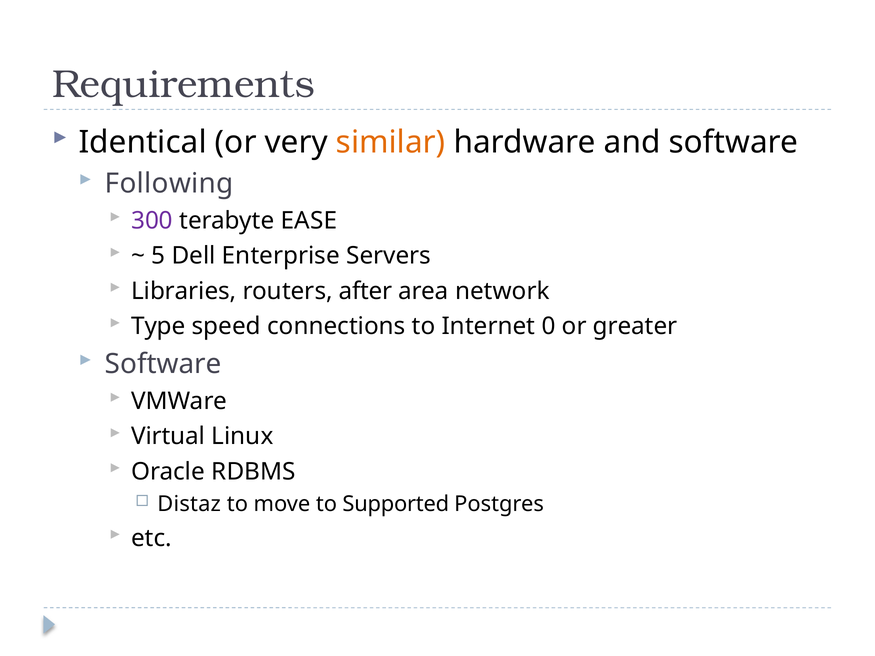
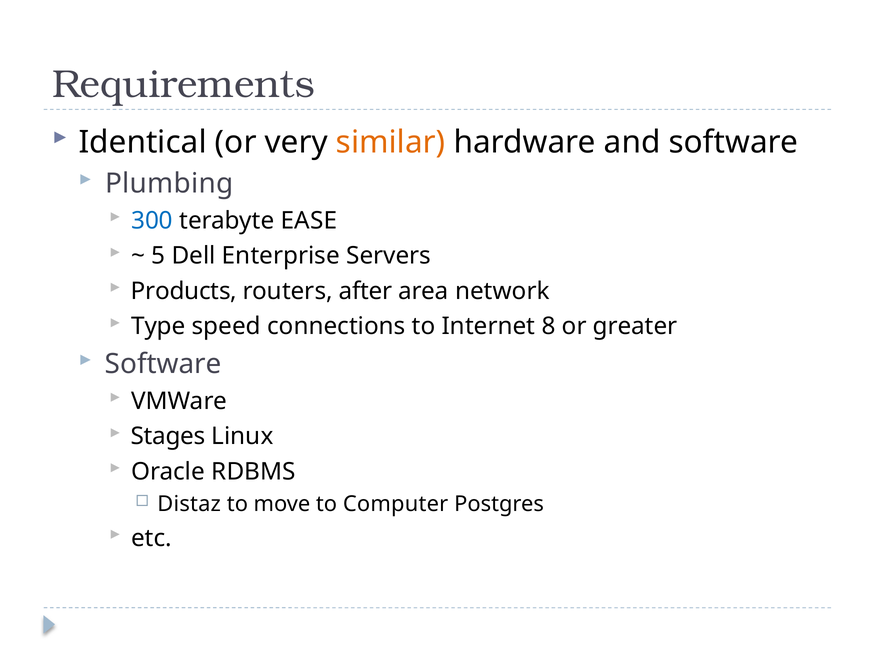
Following: Following -> Plumbing (169, 184)
300 colour: purple -> blue (152, 221)
Libraries: Libraries -> Products (184, 291)
0: 0 -> 8 (549, 327)
Virtual: Virtual -> Stages (168, 437)
Supported: Supported -> Computer (396, 504)
